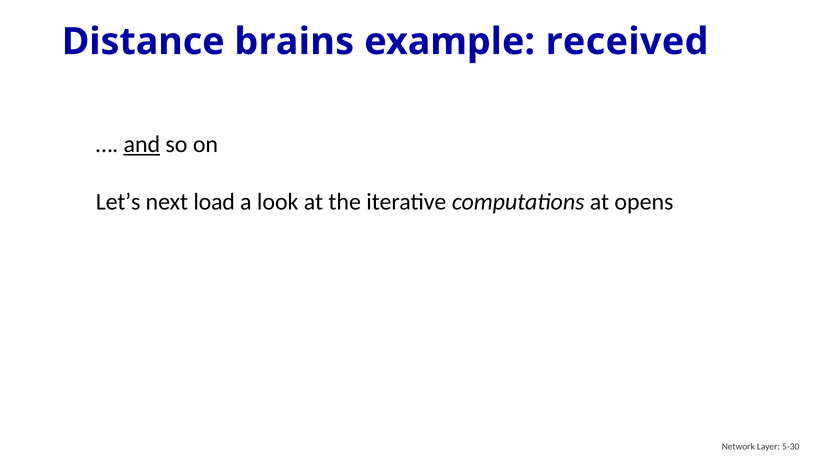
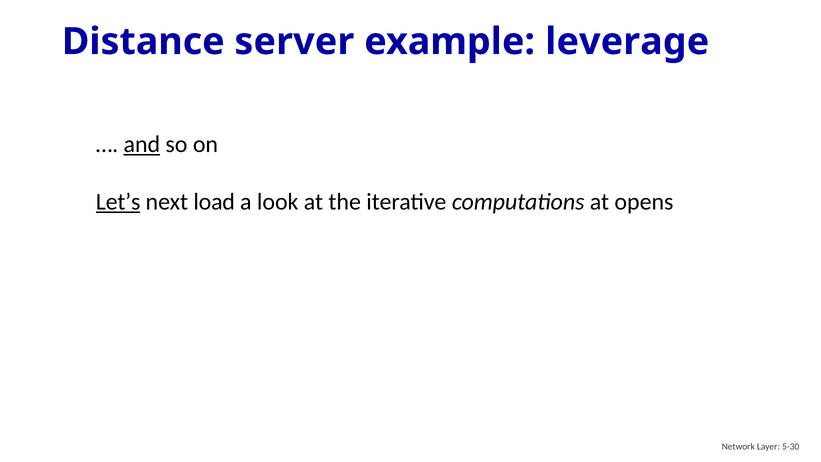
brains: brains -> server (294, 42)
received: received -> leverage (627, 42)
Let’s underline: none -> present (118, 202)
